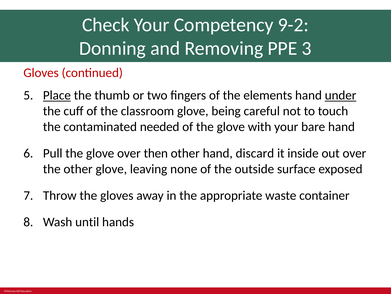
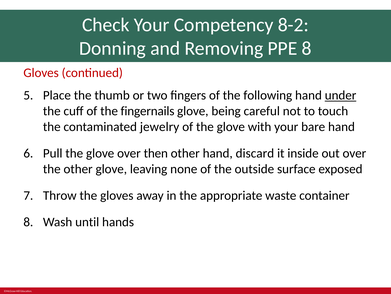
9-2: 9-2 -> 8-2 (293, 25)
PPE 3: 3 -> 8 (307, 48)
Place underline: present -> none (57, 95)
elements: elements -> following (268, 95)
classroom: classroom -> fingernails (148, 111)
needed: needed -> jewelry (160, 126)
